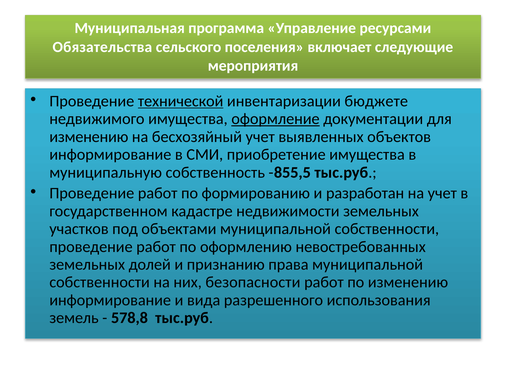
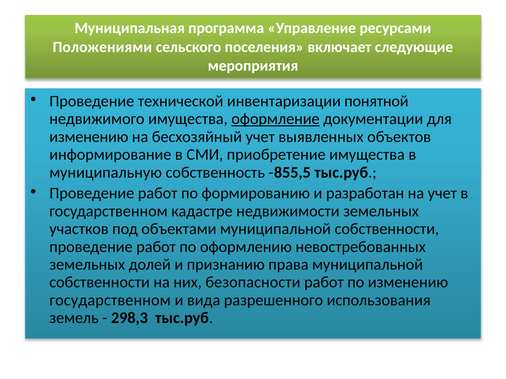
Обязательства: Обязательства -> Положениями (102, 47)
технической underline: present -> none (181, 101)
бюджете: бюджете -> понятной (376, 101)
информирование: информирование -> государственном (110, 301)
578,8: 578,8 -> 298,3 (129, 318)
